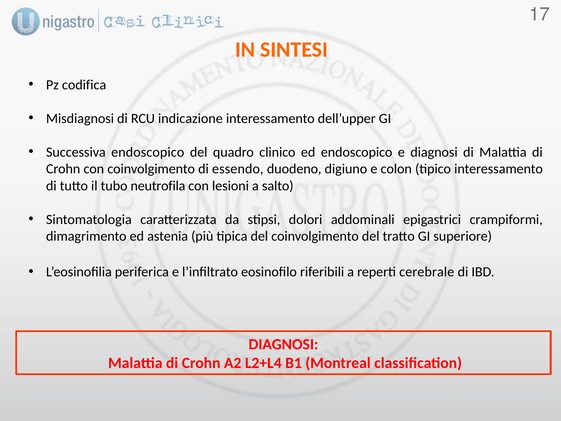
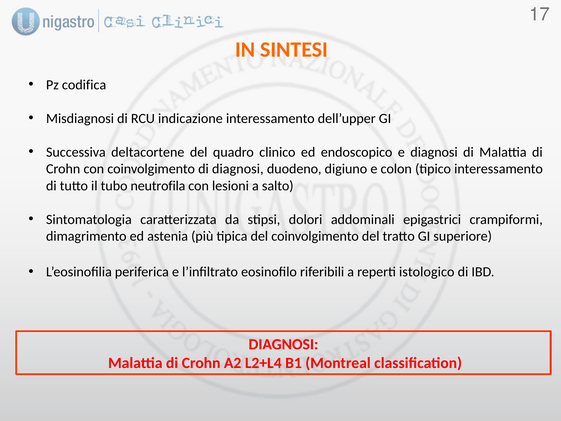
Successiva endoscopico: endoscopico -> deltacortene (148, 152)
di essendo: essendo -> diagnosi (238, 169)
cerebrale: cerebrale -> istologico (427, 272)
